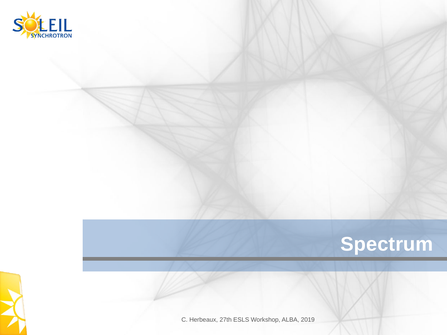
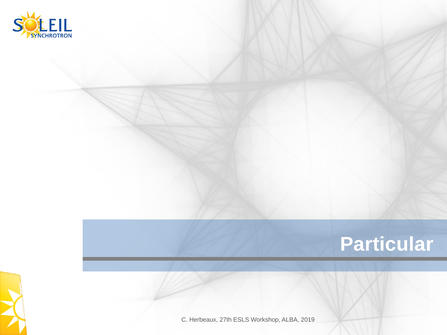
Spectrum: Spectrum -> Particular (387, 244)
